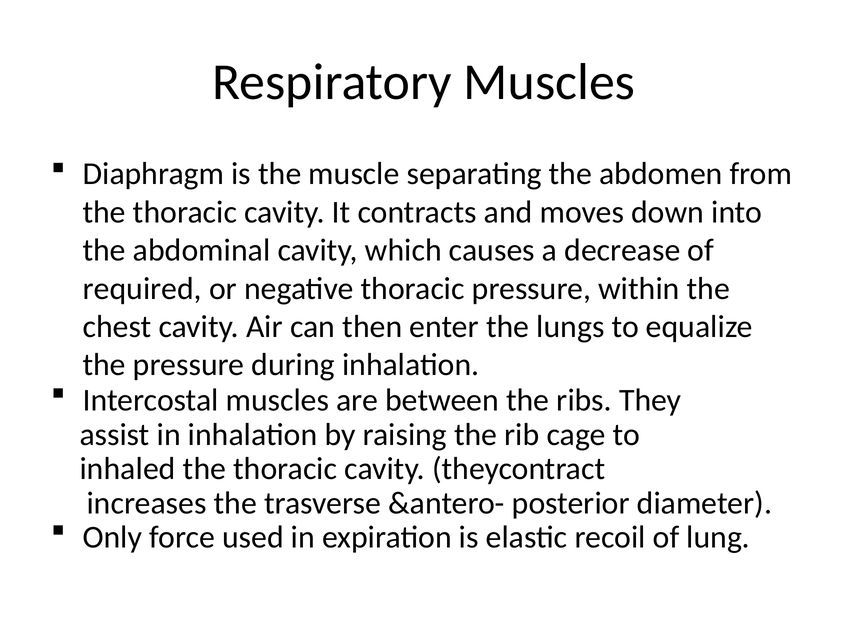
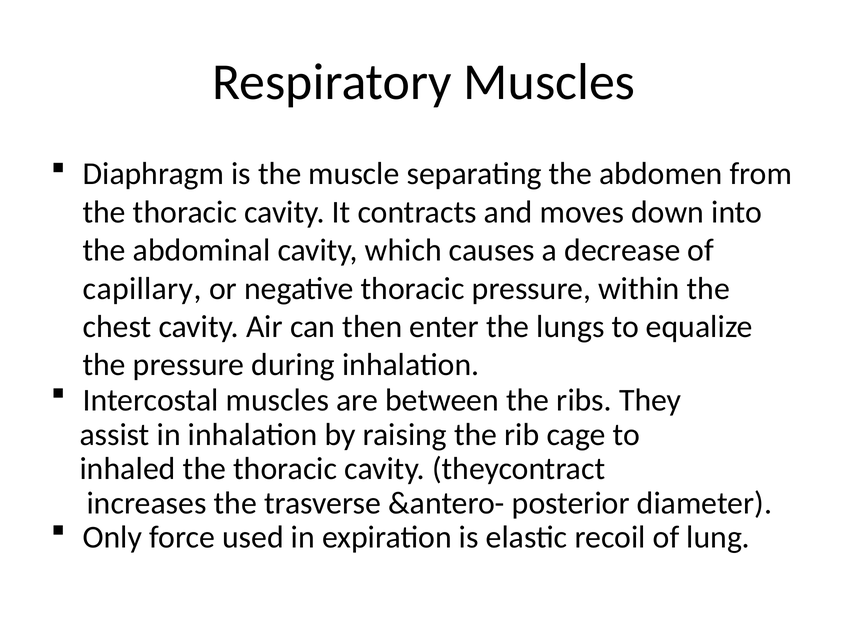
required: required -> capillary (142, 289)
